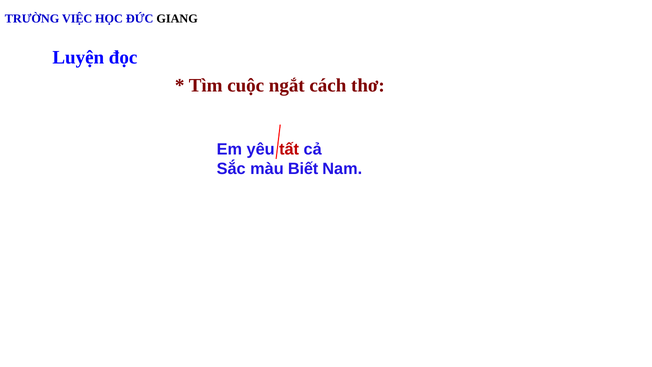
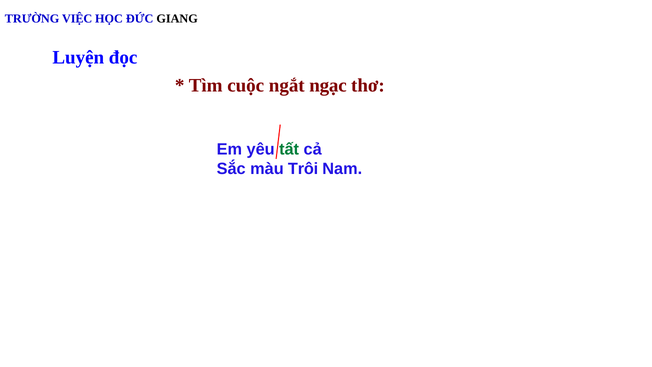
cách: cách -> ngạc (328, 85)
tất colour: red -> green (289, 149)
Biết: Biết -> Trôi (303, 169)
